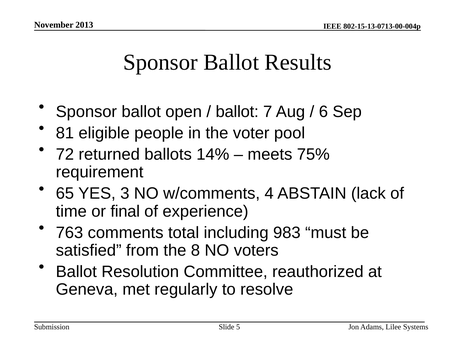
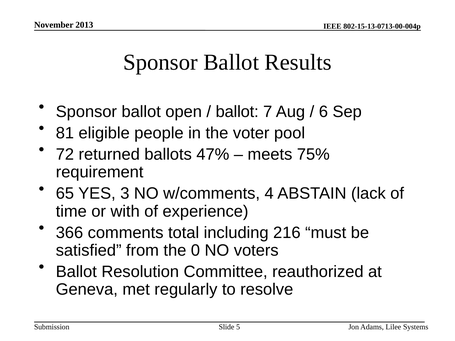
14%: 14% -> 47% (213, 155)
final: final -> with (125, 211)
763: 763 -> 366 (69, 233)
983: 983 -> 216 (287, 233)
8: 8 -> 0 (195, 251)
